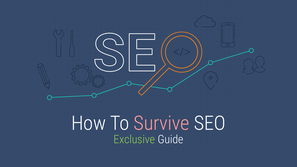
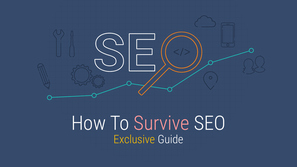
Exclusive colour: light green -> yellow (134, 140)
